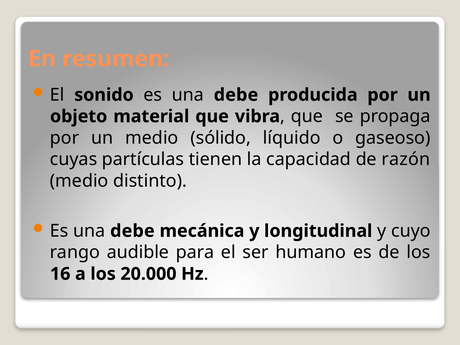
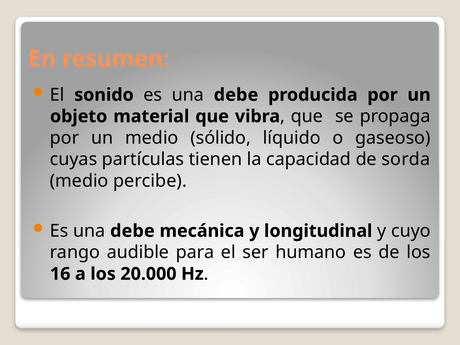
razón: razón -> sorda (406, 159)
distinto: distinto -> percibe (150, 181)
